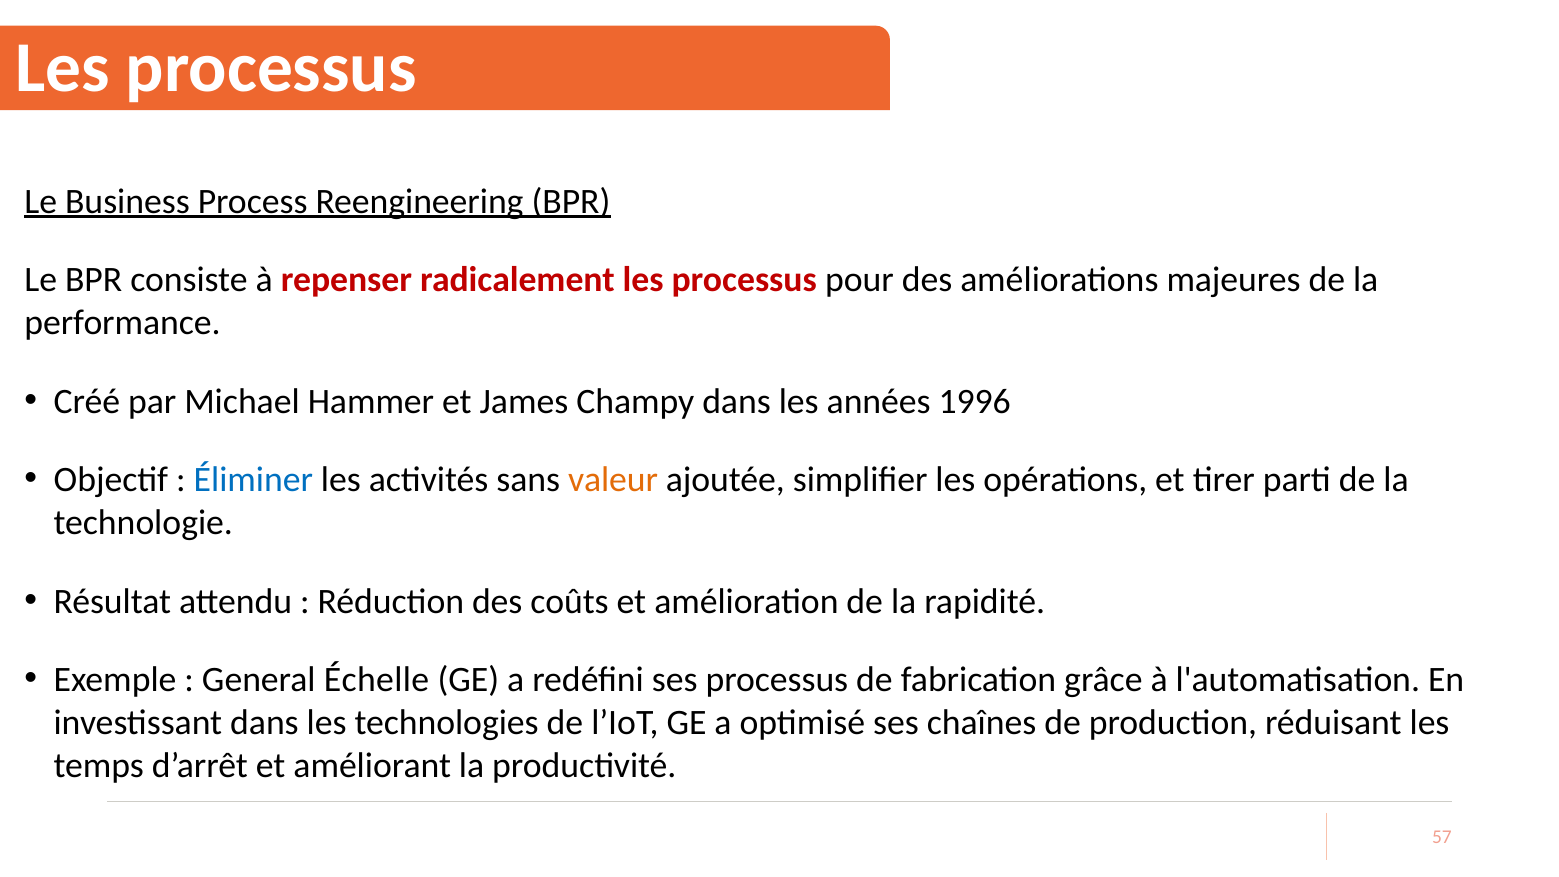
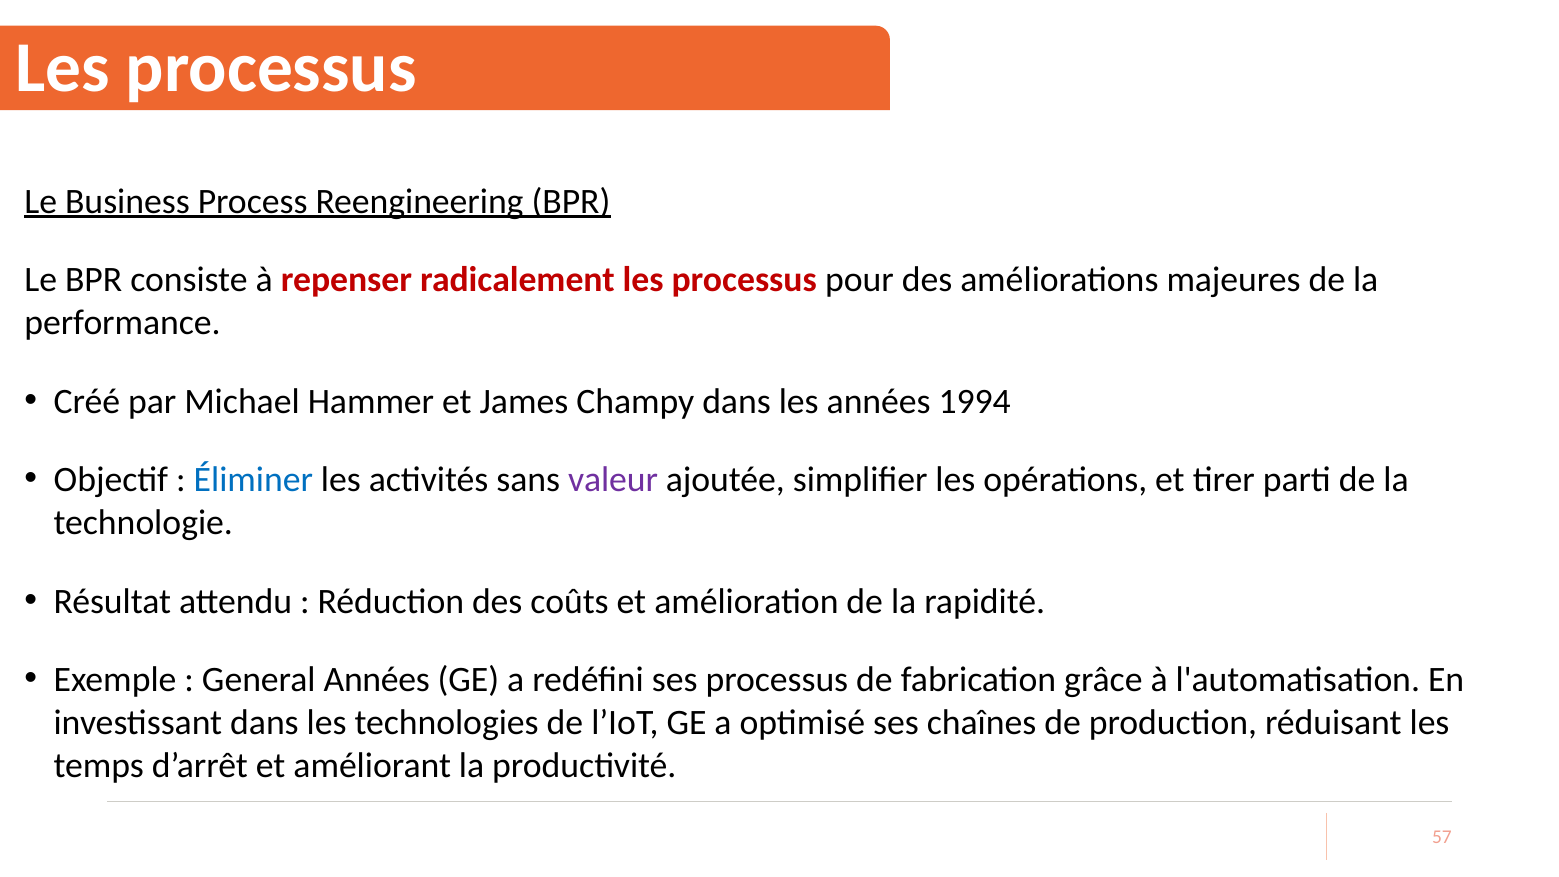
1996: 1996 -> 1994 (975, 401)
valeur colour: orange -> purple (613, 480)
General Échelle: Échelle -> Années (377, 680)
